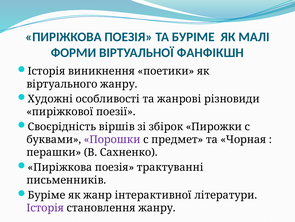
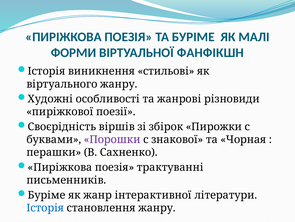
поетики: поетики -> стильові (166, 71)
предмет: предмет -> знакової (177, 139)
Історія colour: purple -> blue (45, 207)
